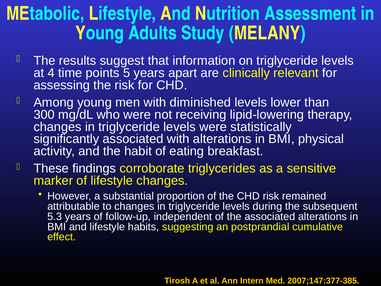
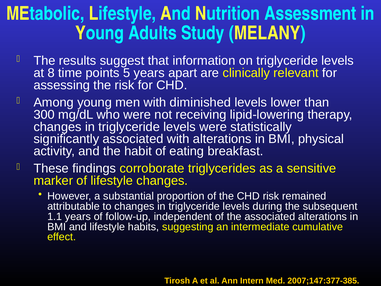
4: 4 -> 8 (51, 73)
5.3: 5.3 -> 1.1 (55, 216)
postprandial: postprandial -> intermediate (260, 227)
